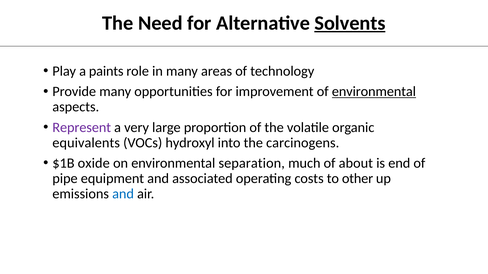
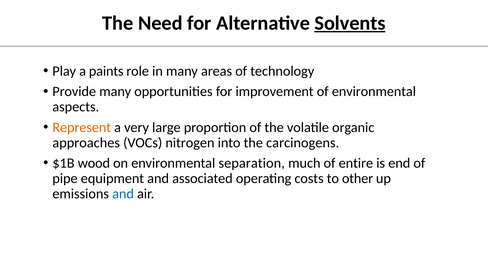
environmental underline: present -> none (374, 92)
Represent colour: purple -> orange (82, 128)
equivalents: equivalents -> approaches (86, 143)
hydroxyl: hydroxyl -> nitrogen (190, 143)
oxide: oxide -> wood (94, 163)
about: about -> entire (356, 163)
